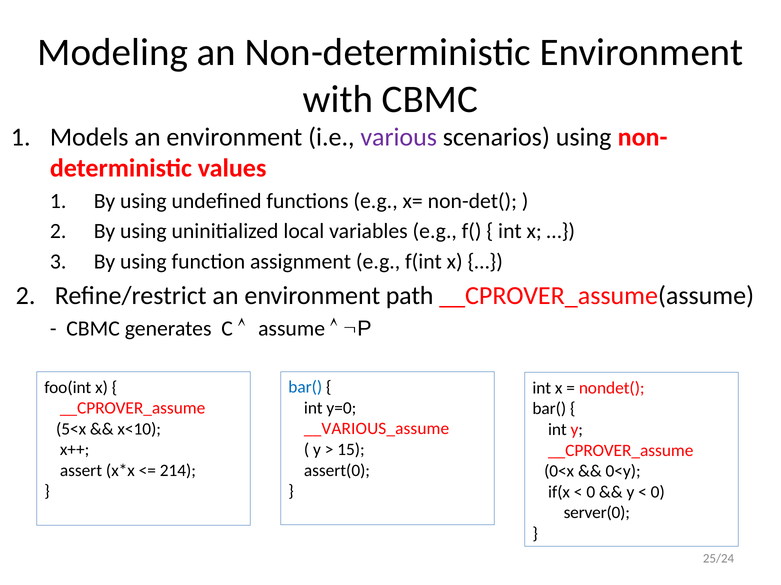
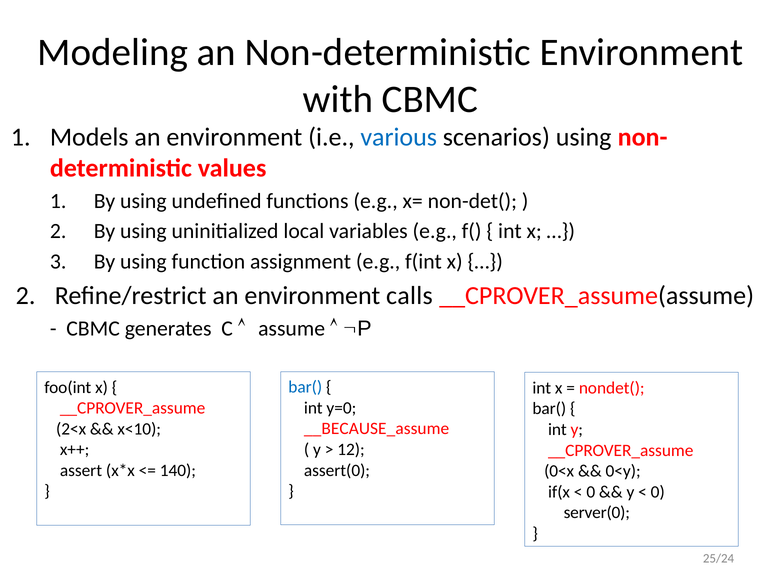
various colour: purple -> blue (399, 137)
path: path -> calls (409, 296)
__VARIOUS_assume: __VARIOUS_assume -> __BECAUSE_assume (377, 429)
5<x: 5<x -> 2<x (71, 429)
15: 15 -> 12 (351, 450)
214: 214 -> 140 (178, 471)
